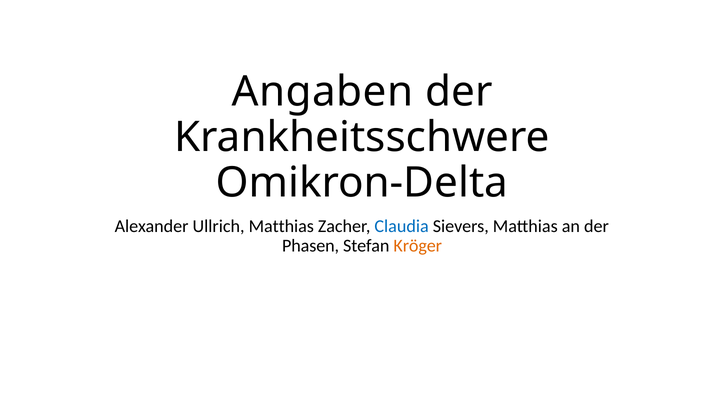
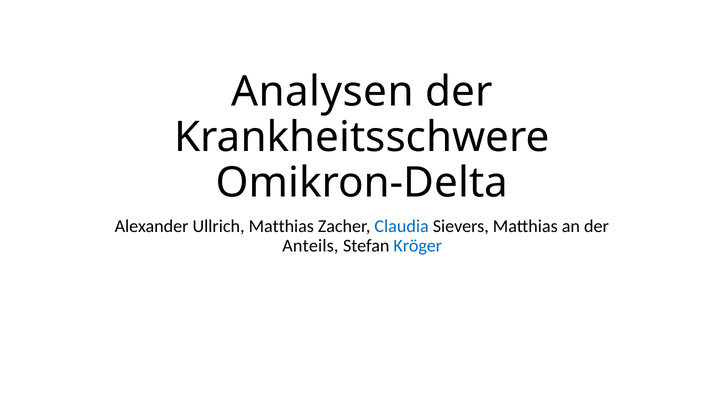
Angaben: Angaben -> Analysen (323, 92)
Phasen: Phasen -> Anteils (310, 246)
Kröger colour: orange -> blue (418, 246)
